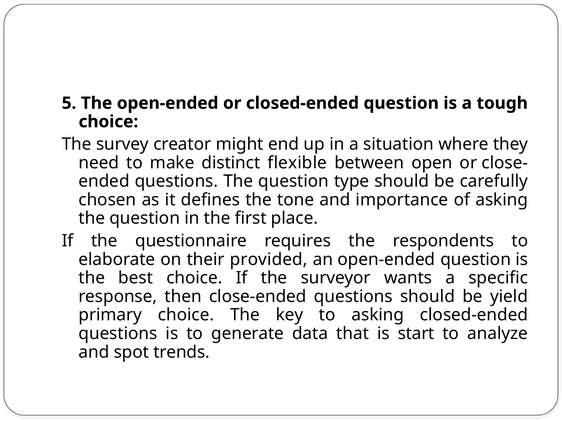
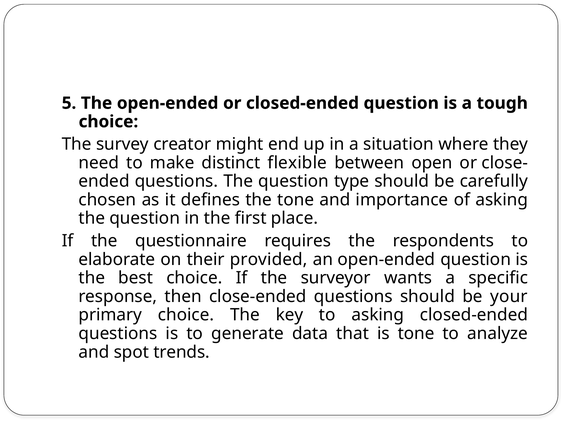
yield: yield -> your (509, 297)
is start: start -> tone (416, 334)
